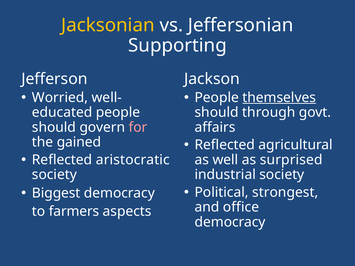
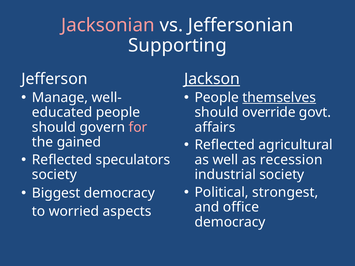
Jacksonian colour: yellow -> pink (108, 25)
Jackson underline: none -> present (212, 79)
Worried: Worried -> Manage (60, 98)
through: through -> override (269, 112)
aristocratic: aristocratic -> speculators (133, 160)
surprised: surprised -> recession (291, 160)
farmers: farmers -> worried (74, 212)
